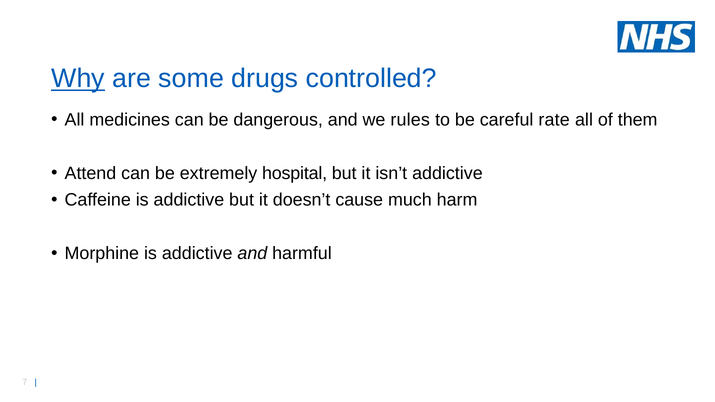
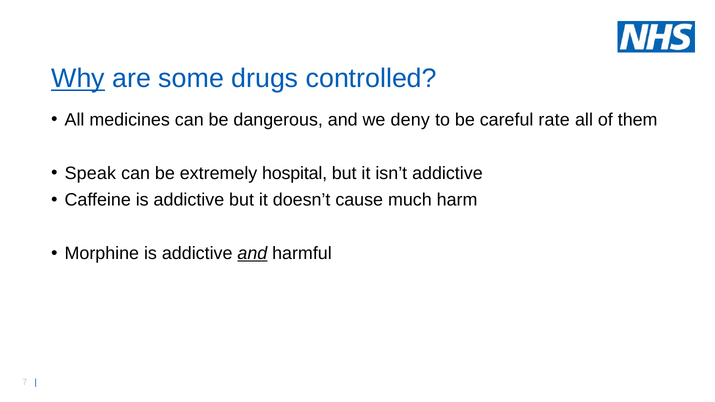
rules: rules -> deny (410, 120)
Attend: Attend -> Speak (90, 173)
and underline: none -> present (252, 253)
